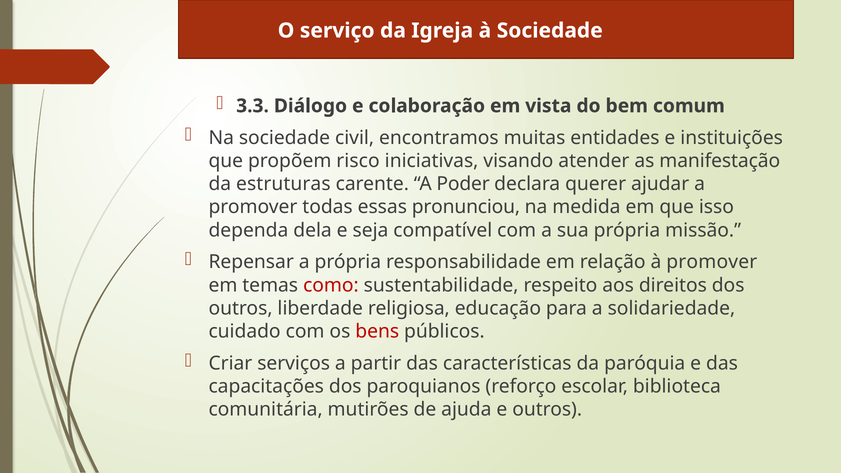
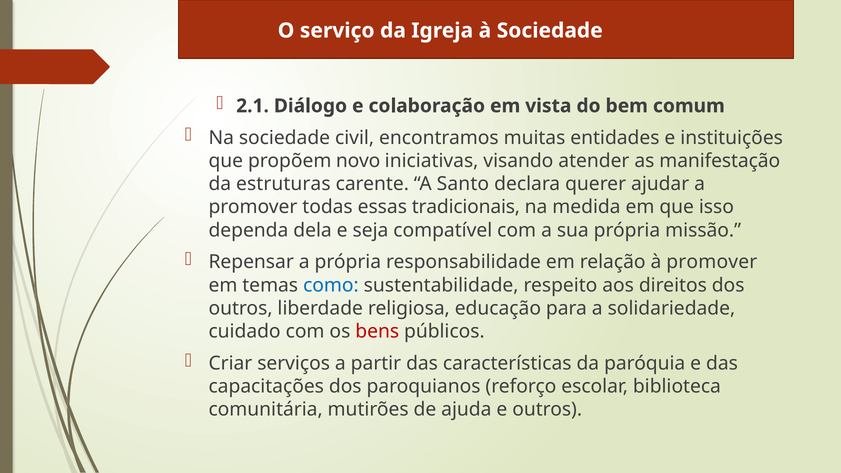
3.3: 3.3 -> 2.1 (253, 106)
risco: risco -> novo (358, 161)
Poder: Poder -> Santo (463, 184)
pronunciou: pronunciou -> tradicionais (466, 207)
como colour: red -> blue (331, 285)
